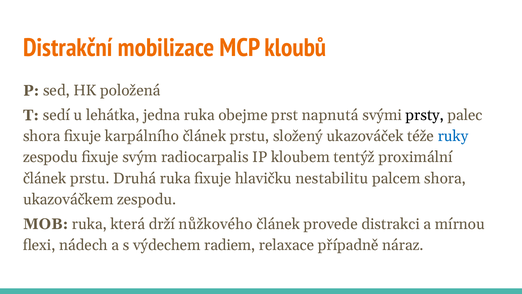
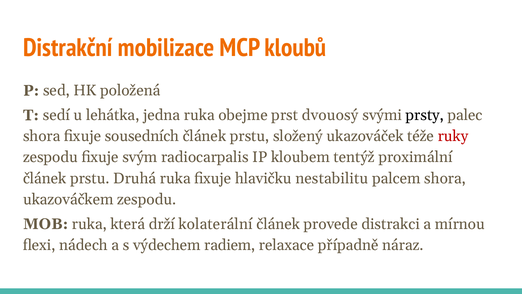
napnutá: napnutá -> dvouosý (330, 115)
karpálního: karpálního -> sousedních (142, 136)
ruky colour: blue -> red (453, 136)
nůžkového: nůžkového -> kolaterální (216, 224)
